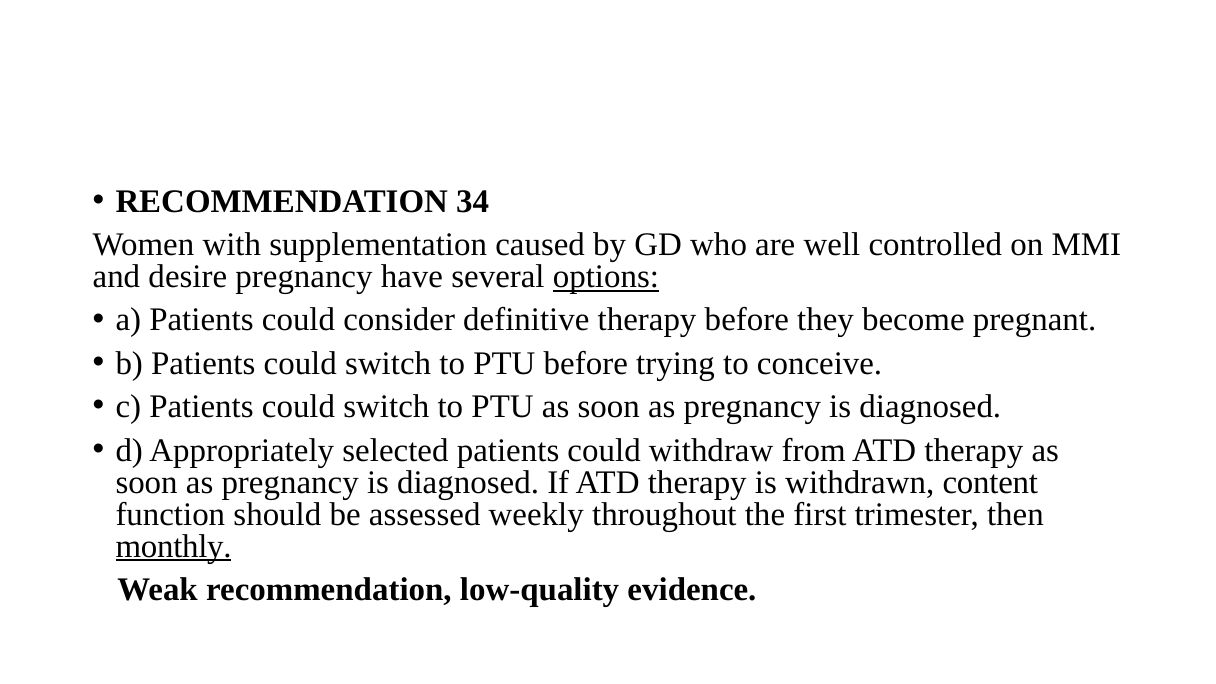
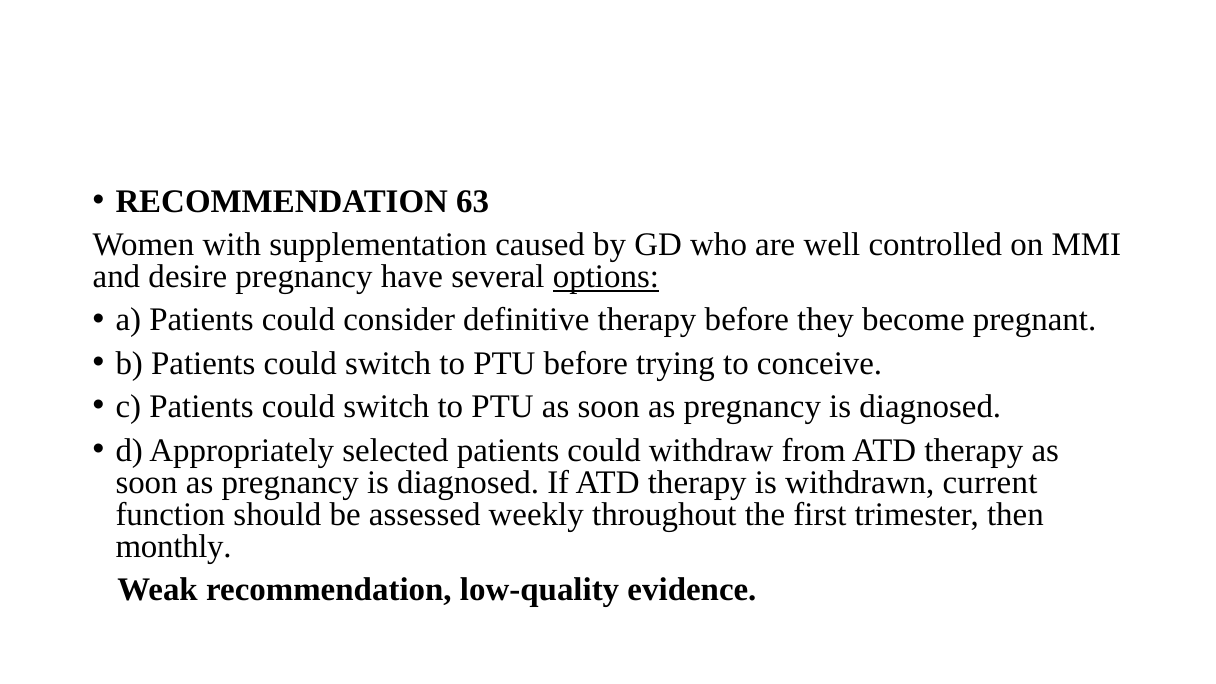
34: 34 -> 63 (473, 201)
content: content -> current (990, 482)
monthly underline: present -> none (174, 546)
